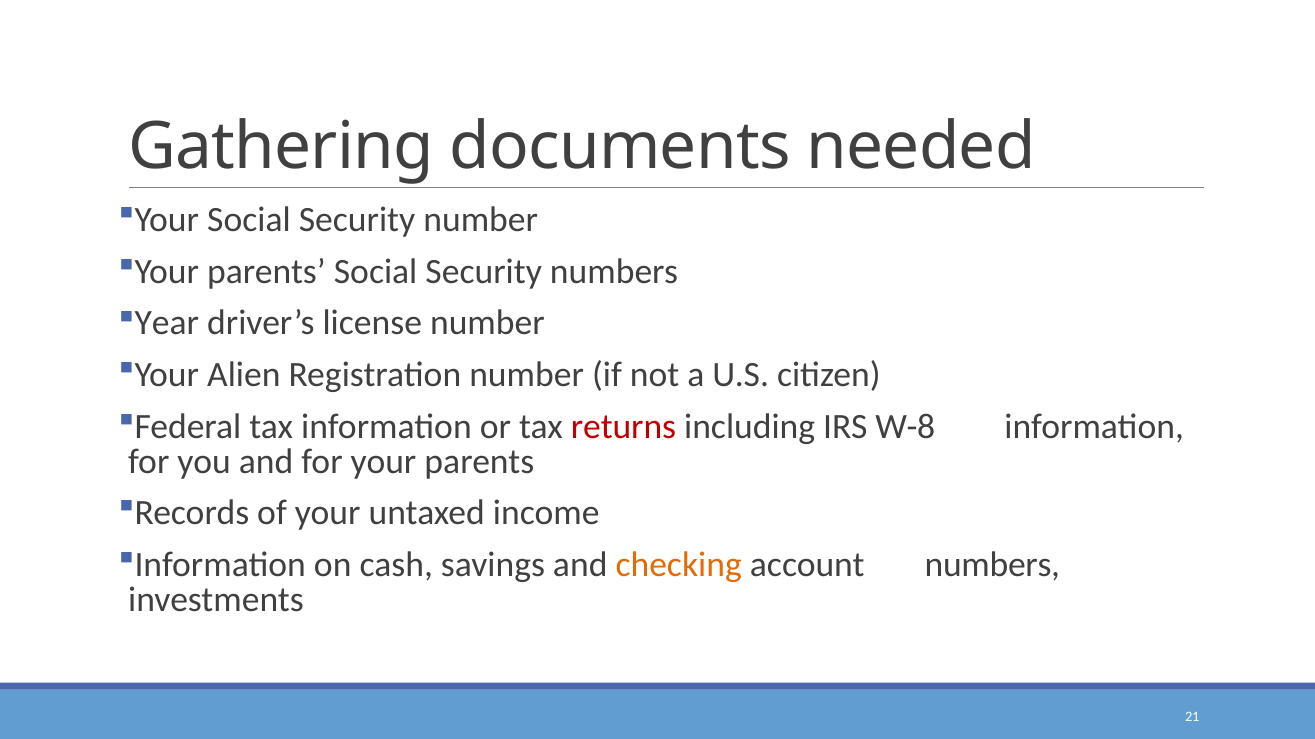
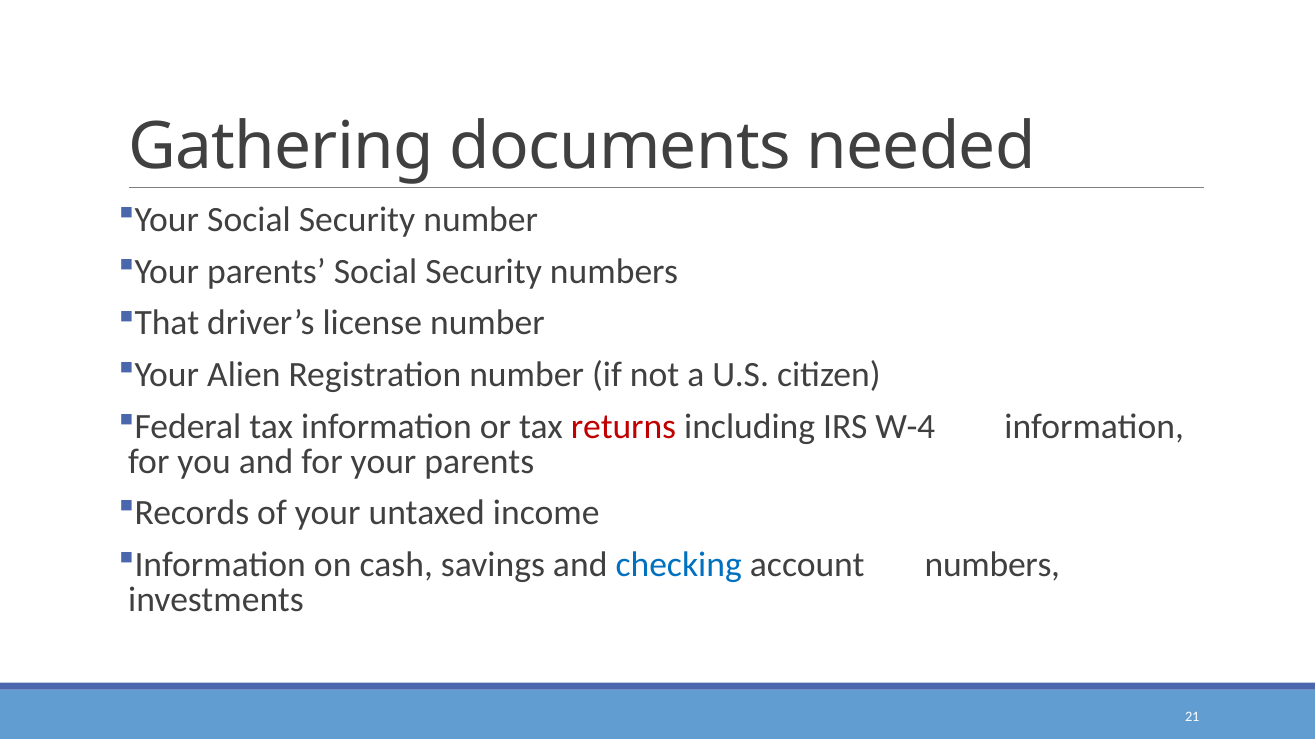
Year: Year -> That (167, 324)
W-8: W-8 -> W-4 (905, 427)
checking colour: orange -> blue (679, 565)
